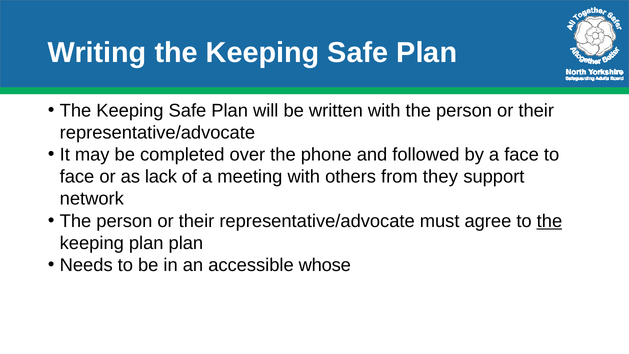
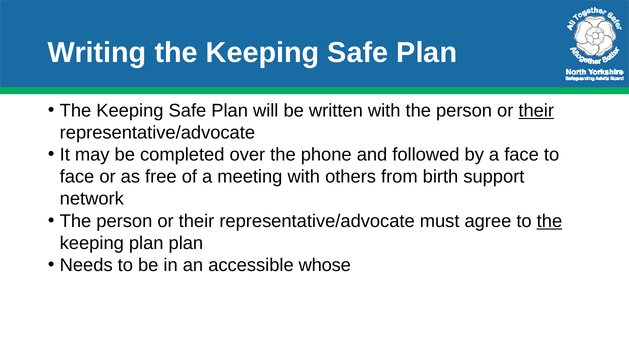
their underline: none -> present (536, 111)
lack: lack -> free (161, 177)
they: they -> birth (441, 177)
